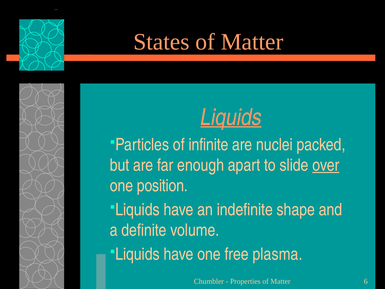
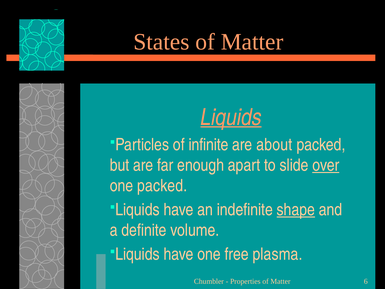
nuclei: nuclei -> about (274, 145)
one position: position -> packed (162, 186)
shape underline: none -> present (296, 210)
